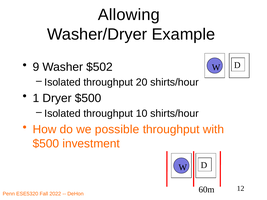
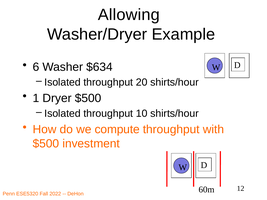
9: 9 -> 6 (36, 67)
$502: $502 -> $634 (100, 67)
possible: possible -> compute (117, 129)
